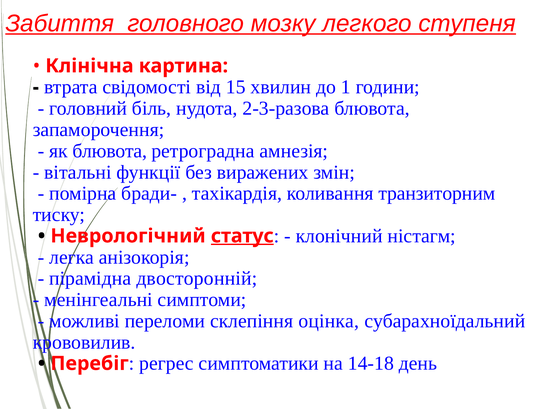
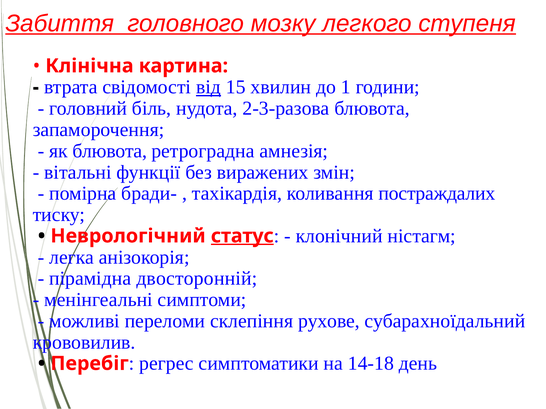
від underline: none -> present (208, 87)
транзиторним: транзиторним -> постраждалих (437, 194)
оцінка: оцінка -> рухове (329, 321)
